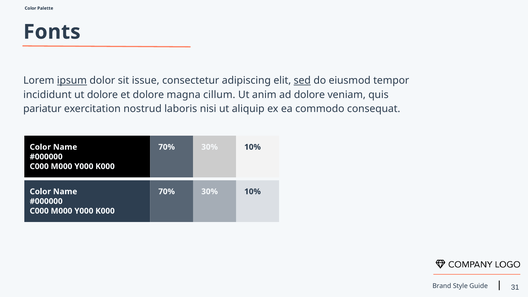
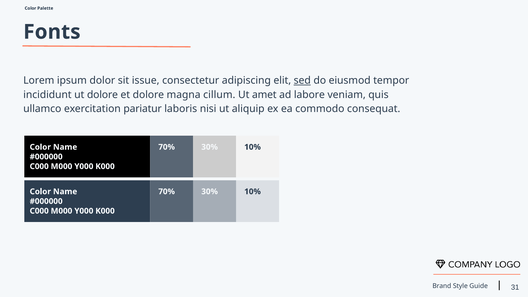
ipsum underline: present -> none (72, 81)
anim: anim -> amet (264, 95)
ad dolore: dolore -> labore (309, 95)
pariatur: pariatur -> ullamco (42, 109)
nostrud: nostrud -> pariatur (143, 109)
